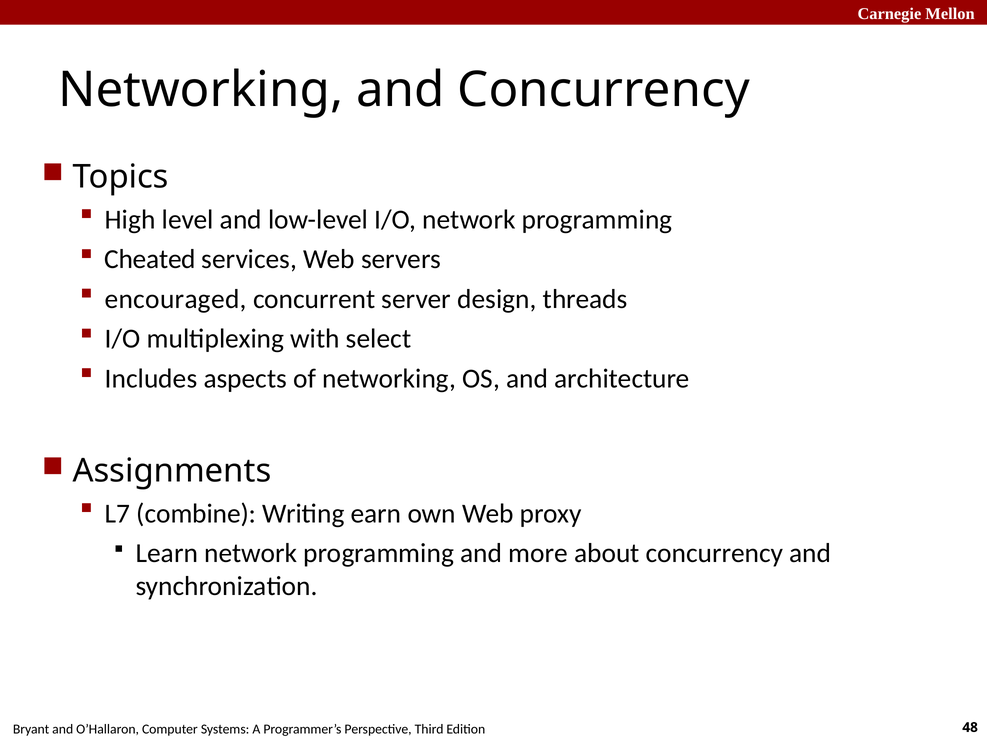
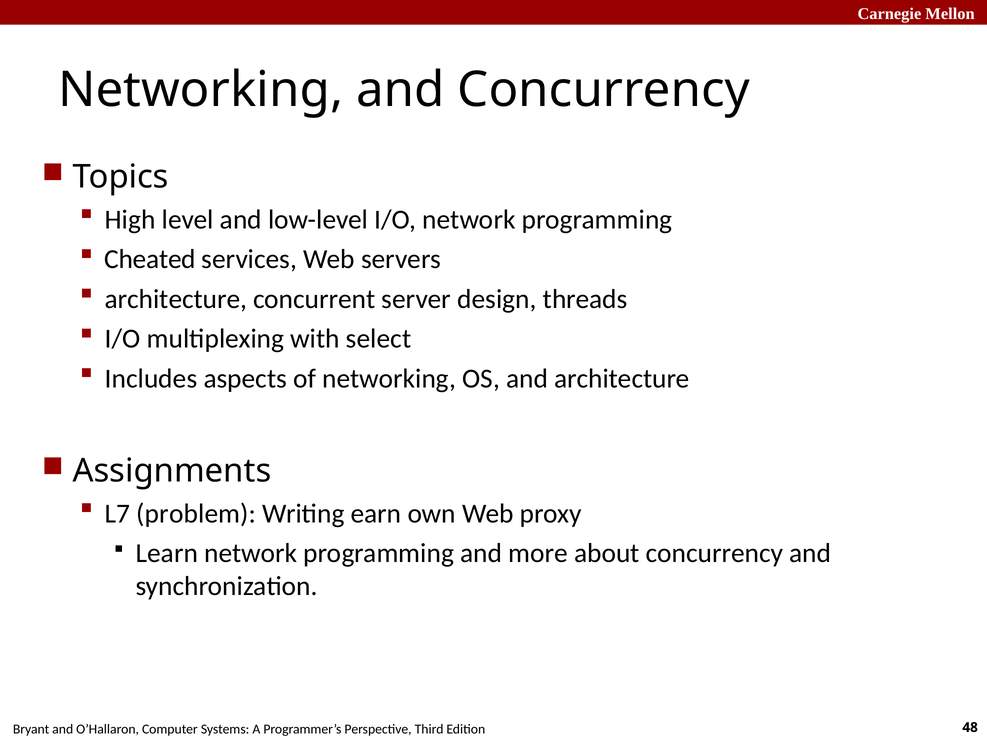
encouraged: encouraged -> architecture (176, 299)
combine: combine -> problem (196, 514)
